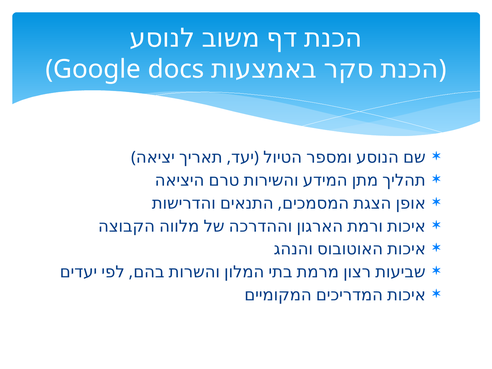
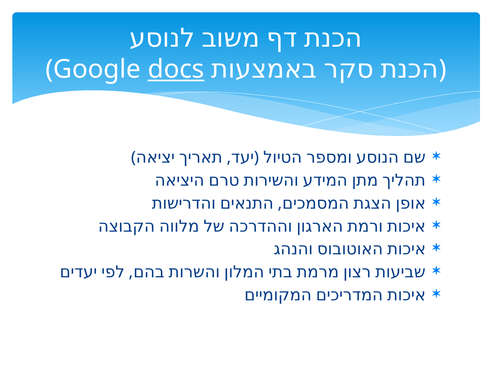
docs underline: none -> present (176, 69)
